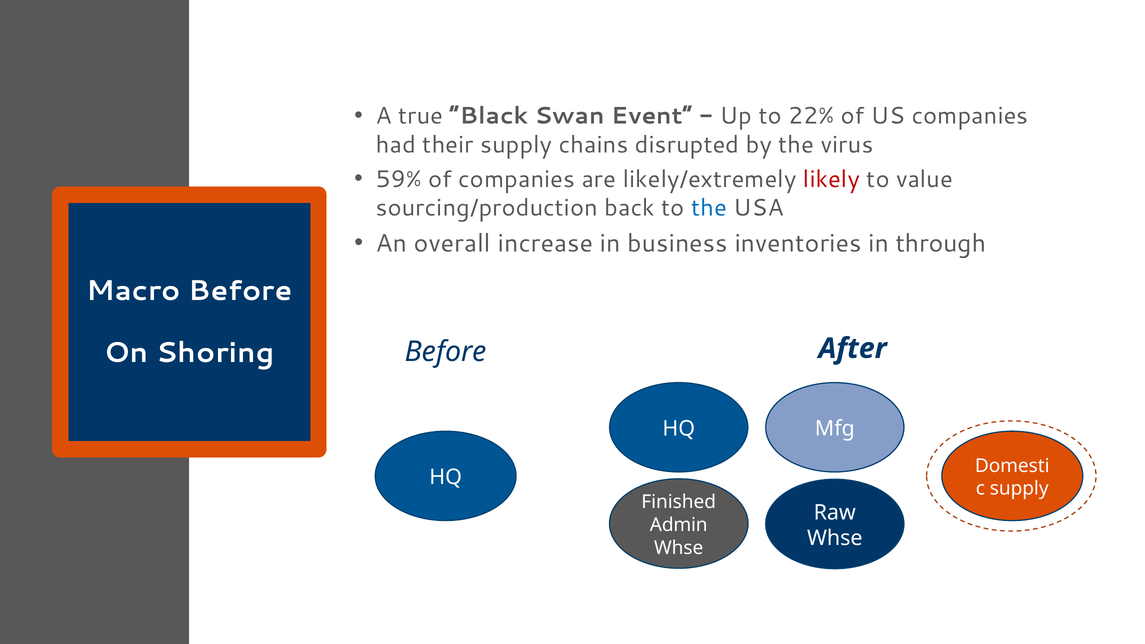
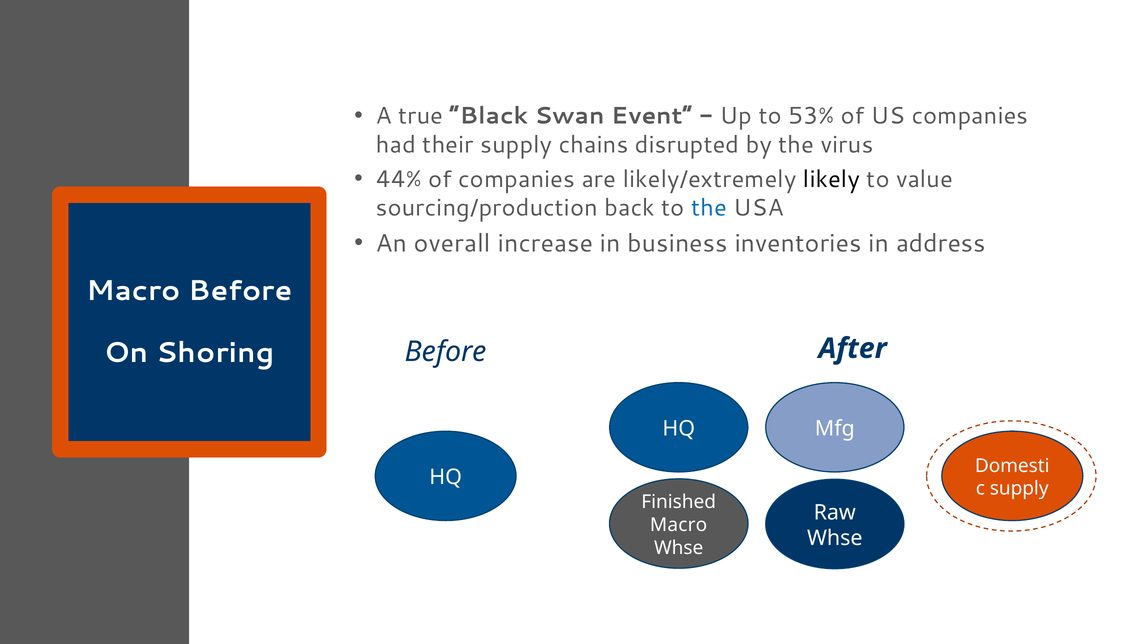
22%: 22% -> 53% (811, 116)
59%: 59% -> 44% (399, 179)
likely colour: red -> black (831, 179)
through: through -> address (941, 243)
Admin: Admin -> Macro (679, 525)
